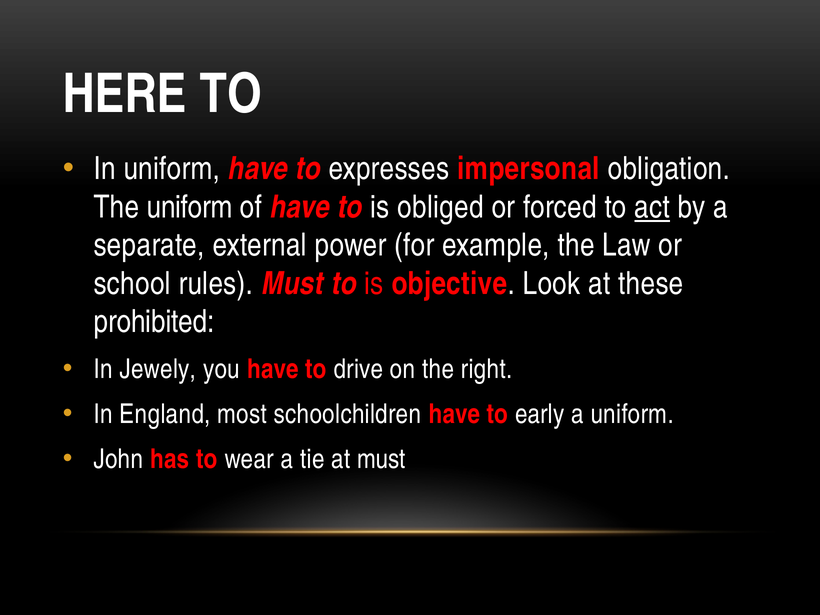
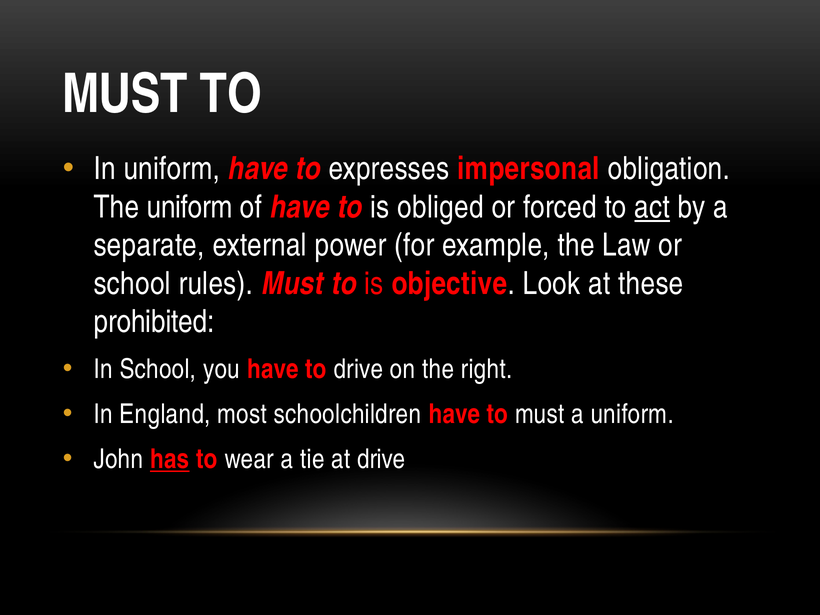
HERE: HERE -> MUST (125, 94)
In Jewely: Jewely -> School (158, 369)
to early: early -> must (540, 414)
has underline: none -> present (170, 459)
at must: must -> drive (381, 459)
